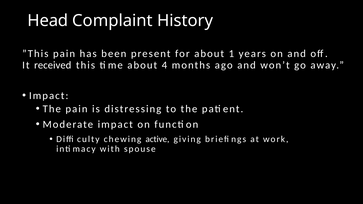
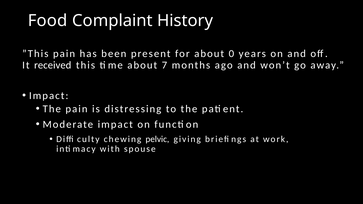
Head: Head -> Food (48, 21)
1: 1 -> 0 (231, 54)
4: 4 -> 7 (164, 65)
active: active -> pelvic (157, 139)
